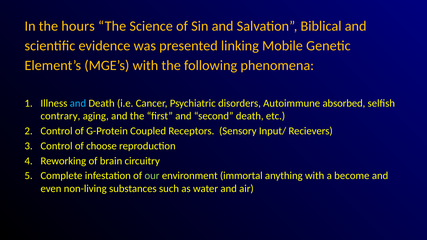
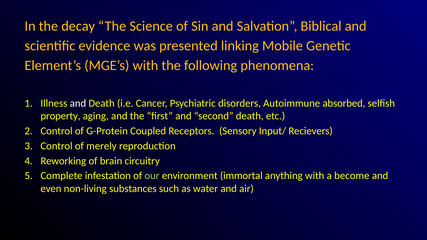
hours: hours -> decay (78, 26)
and colour: light blue -> white (78, 103)
contrary: contrary -> property (61, 116)
choose: choose -> merely (101, 146)
